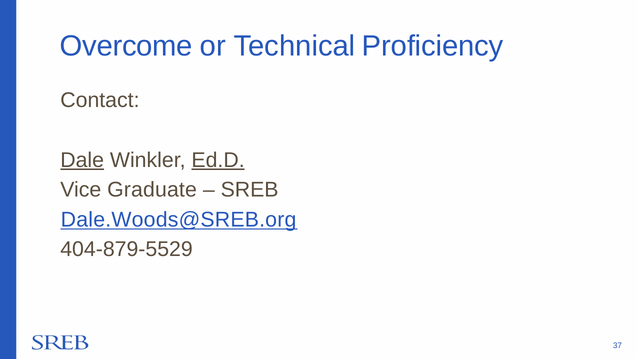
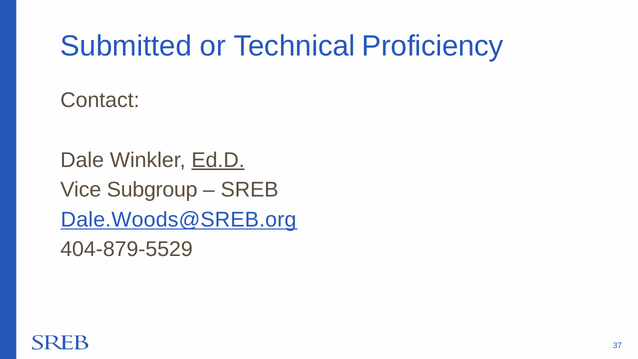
Overcome: Overcome -> Submitted (126, 46)
Dale underline: present -> none (82, 160)
Graduate: Graduate -> Subgroup (152, 190)
